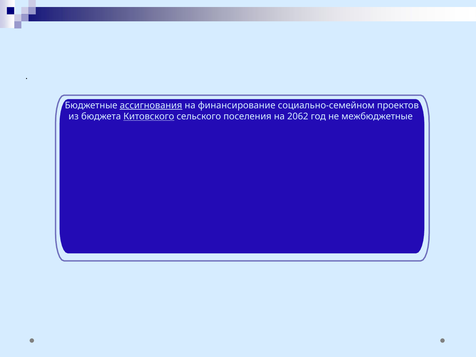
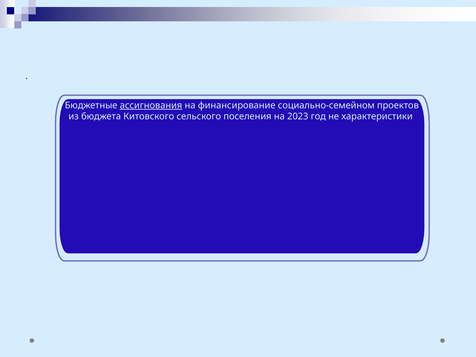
Китовского underline: present -> none (149, 116)
2062: 2062 -> 2023 (298, 116)
межбюджетные: межбюджетные -> характеристики (377, 116)
